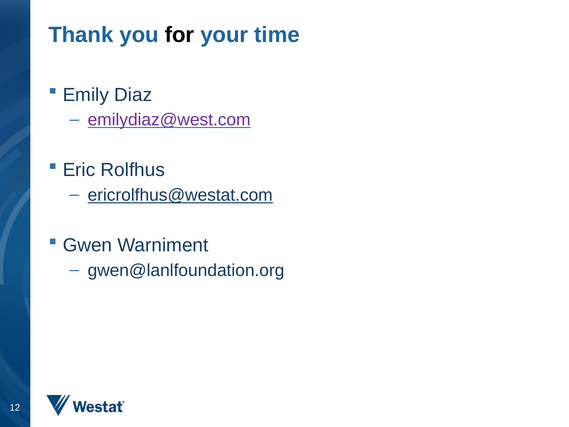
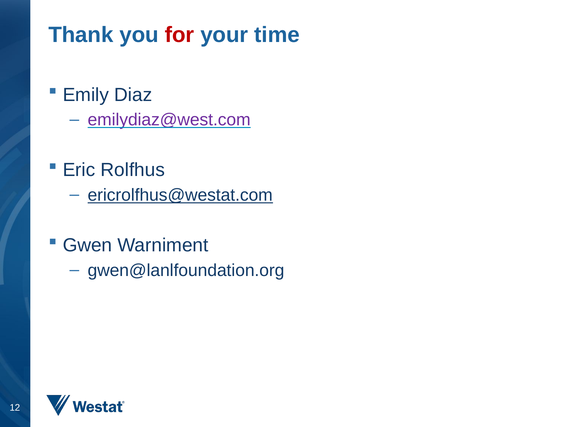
for colour: black -> red (180, 35)
